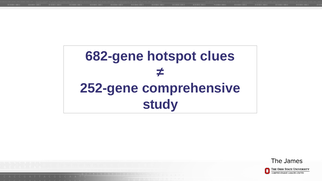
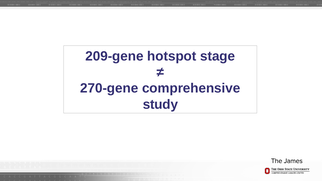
682-gene: 682-gene -> 209-gene (114, 56)
clues: clues -> stage (218, 56)
252-gene: 252-gene -> 270-gene (109, 88)
